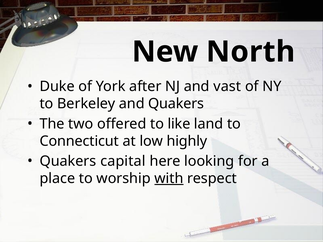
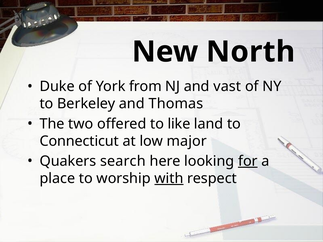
after: after -> from (145, 87)
and Quakers: Quakers -> Thomas (176, 104)
highly: highly -> major (187, 141)
capital: capital -> search (123, 161)
for underline: none -> present (248, 161)
